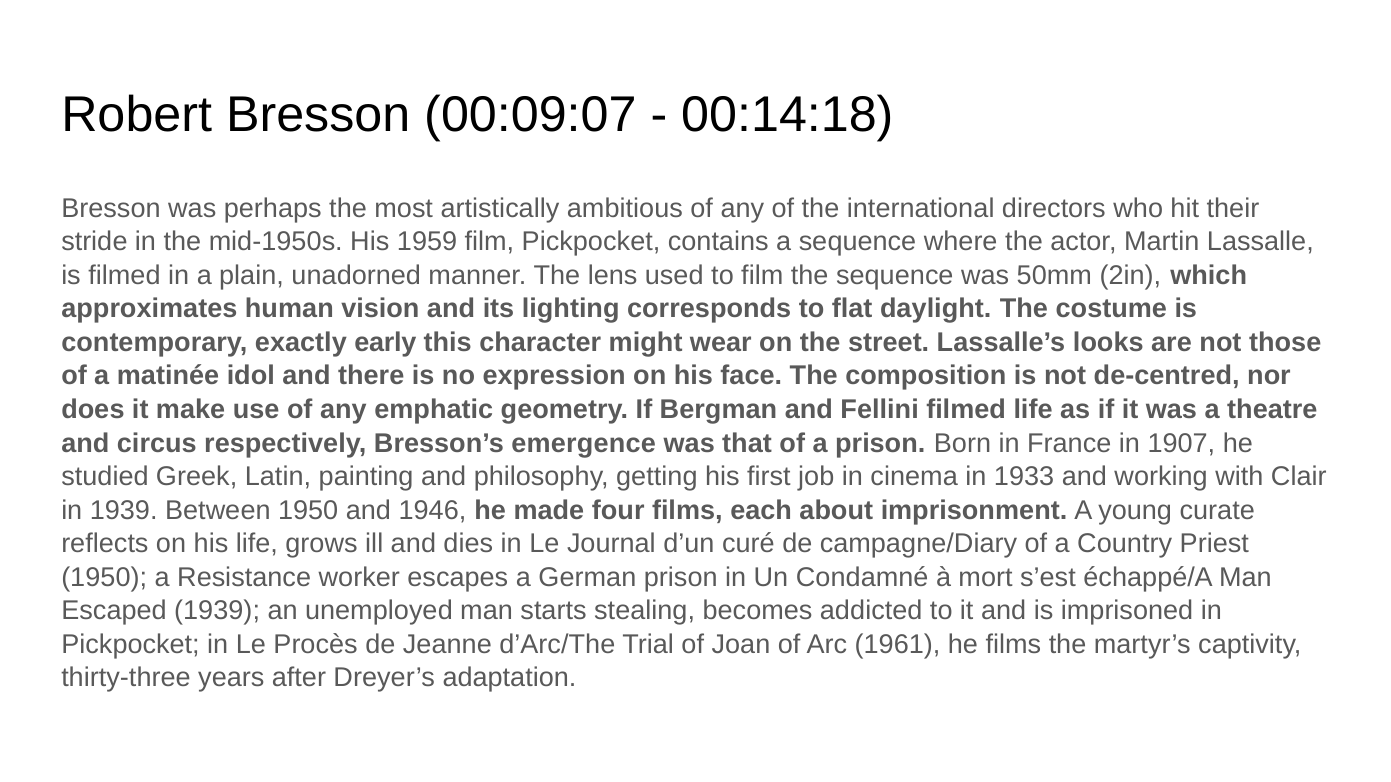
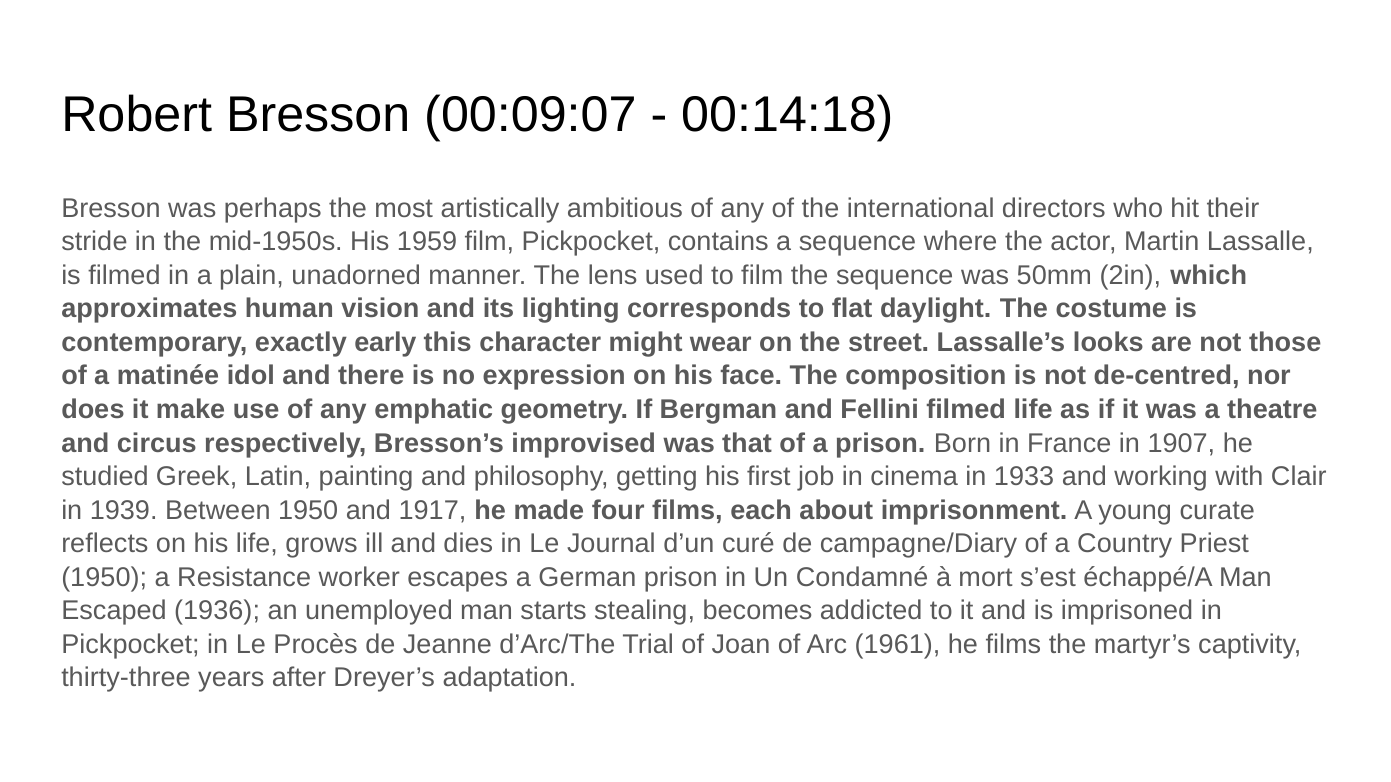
emergence: emergence -> improvised (584, 443)
1946: 1946 -> 1917 (432, 511)
Escaped 1939: 1939 -> 1936 (217, 611)
